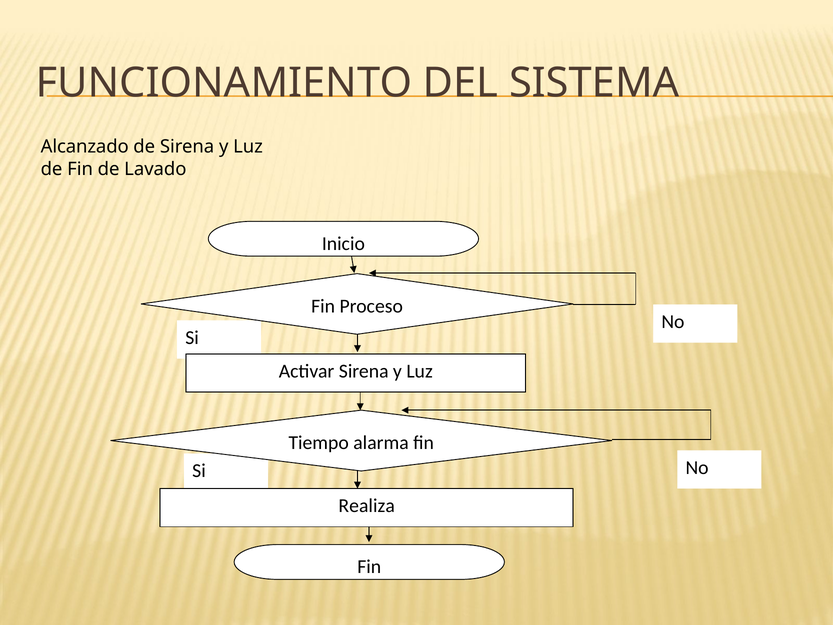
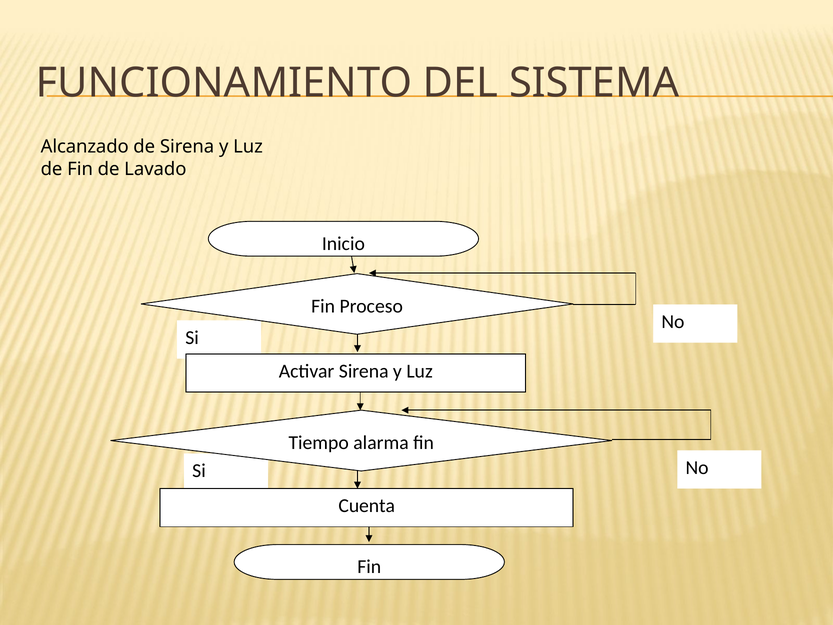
Realiza: Realiza -> Cuenta (367, 506)
